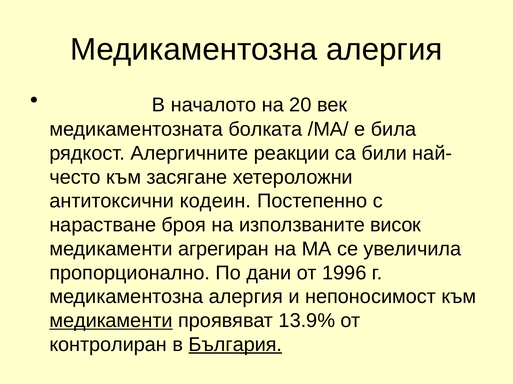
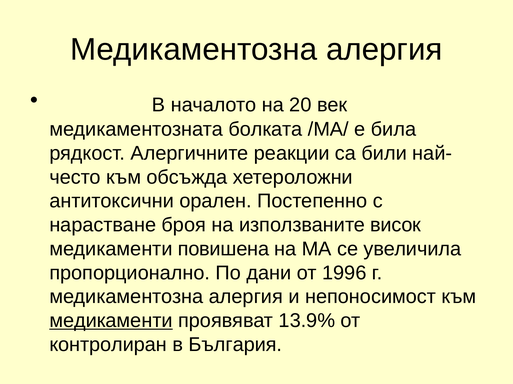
засягане: засягане -> обсъжда (187, 178)
кодеин: кодеин -> орален (216, 201)
агрегиран: агрегиран -> повишена (223, 249)
България underline: present -> none (235, 345)
